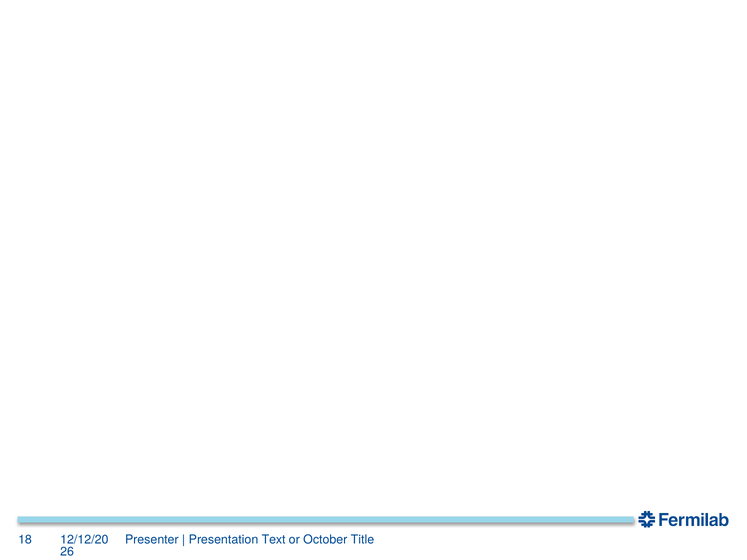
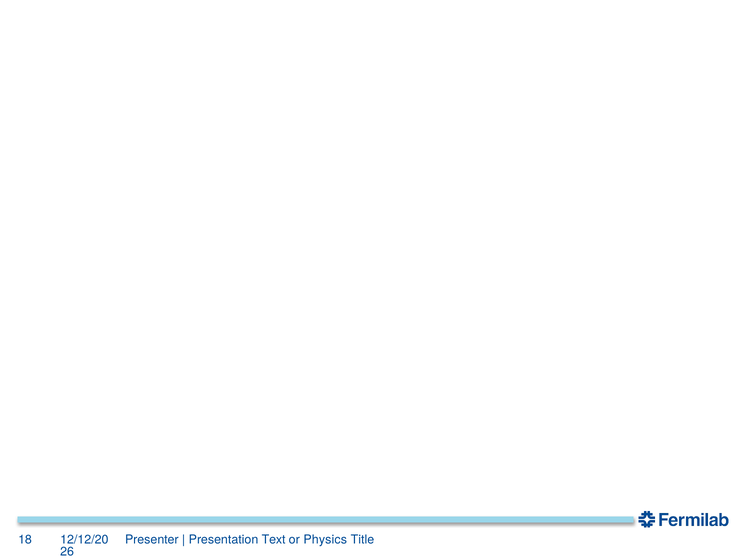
October: October -> Physics (325, 540)
